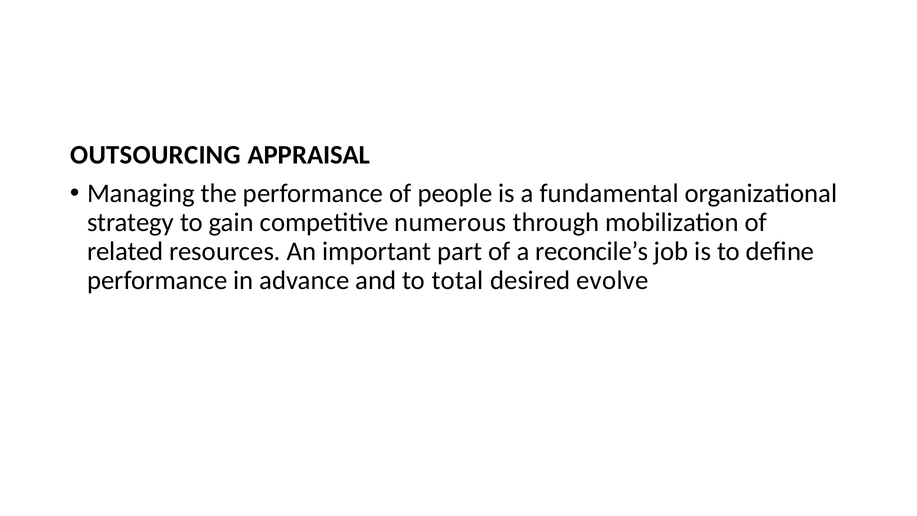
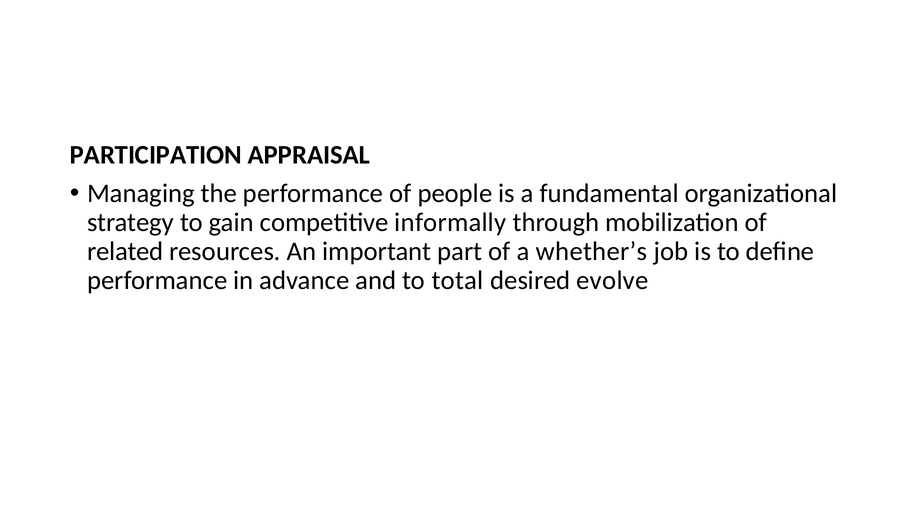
OUTSOURCING: OUTSOURCING -> PARTICIPATION (156, 155)
numerous: numerous -> informally (450, 222)
reconcile’s: reconcile’s -> whether’s (591, 251)
